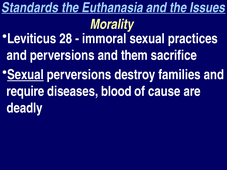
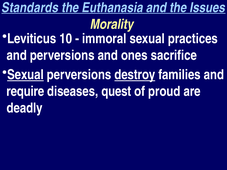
28: 28 -> 10 (66, 39)
them: them -> ones (134, 55)
destroy underline: none -> present (135, 75)
blood: blood -> quest (116, 91)
cause: cause -> proud (164, 91)
